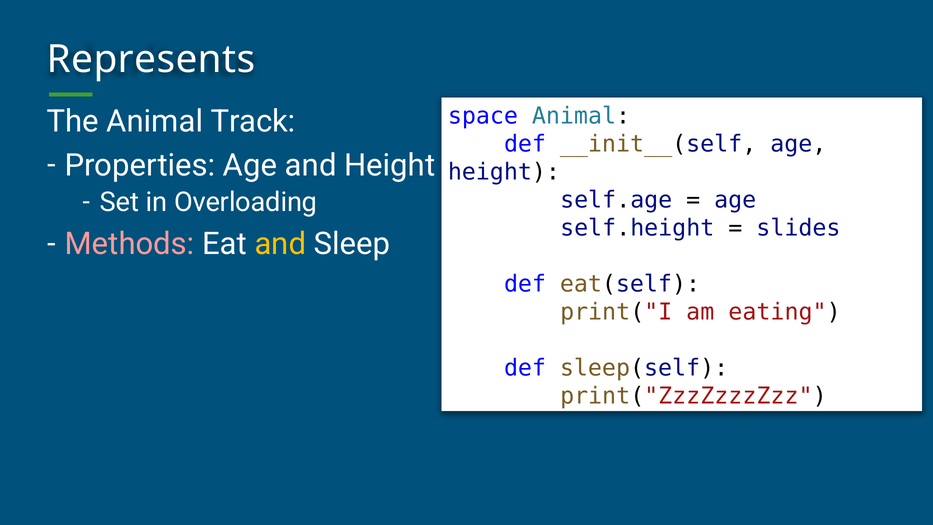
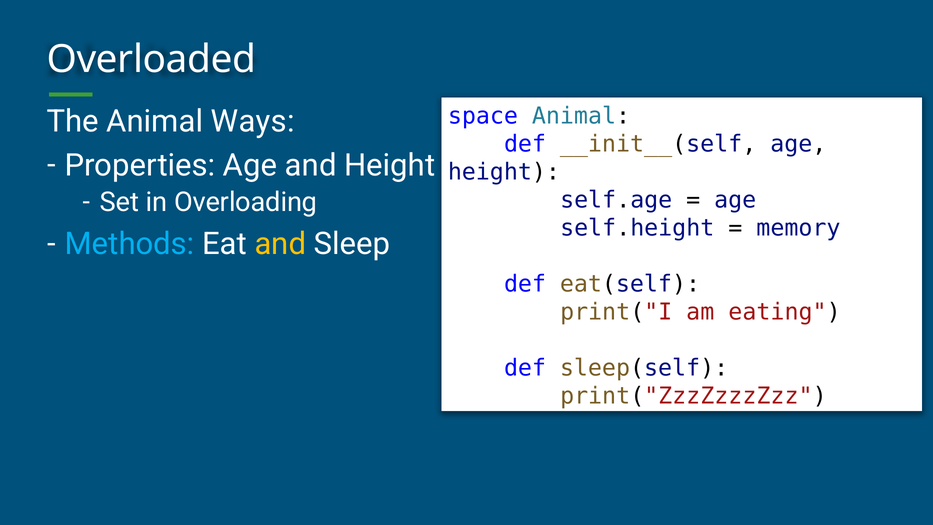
Represents: Represents -> Overloaded (151, 59)
Track: Track -> Ways (253, 122)
slides: slides -> memory (798, 228)
Methods colour: pink -> light blue (130, 244)
